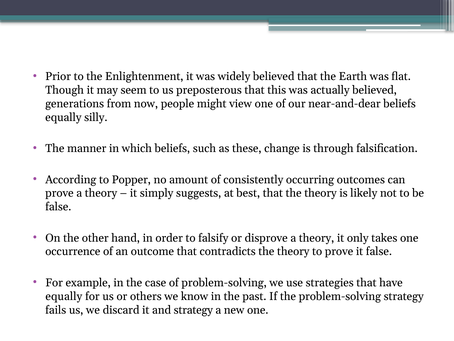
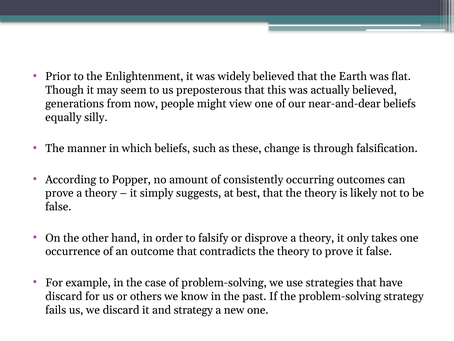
equally: equally -> discard (64, 296)
